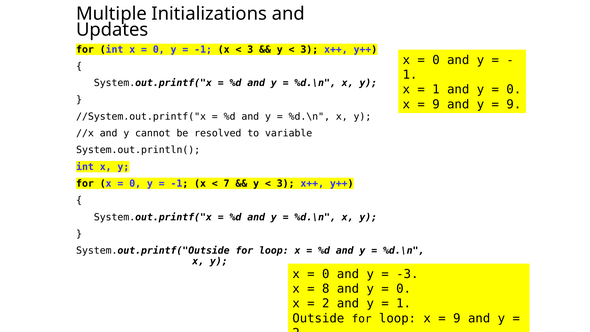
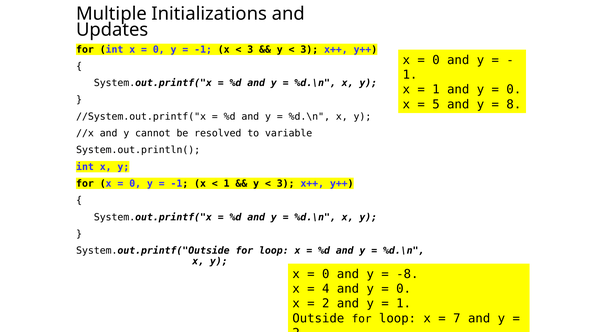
9: 9 -> 5 (436, 104)
9: 9 -> 8 (514, 104)
7: 7 -> 1 (227, 183)
-3: -3 -> -8 (407, 274)
8: 8 -> 4 (326, 289)
9: 9 -> 7 (457, 318)
